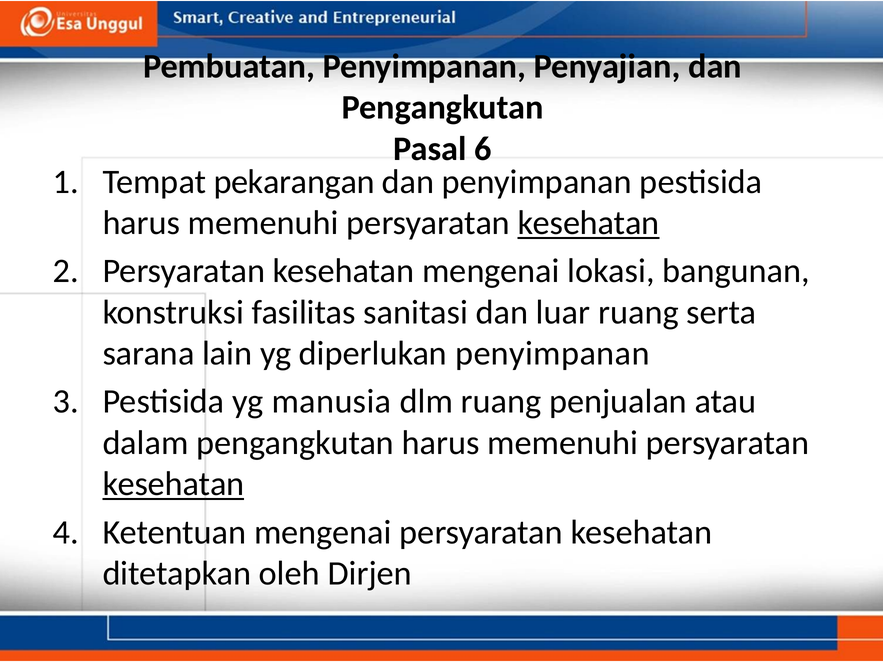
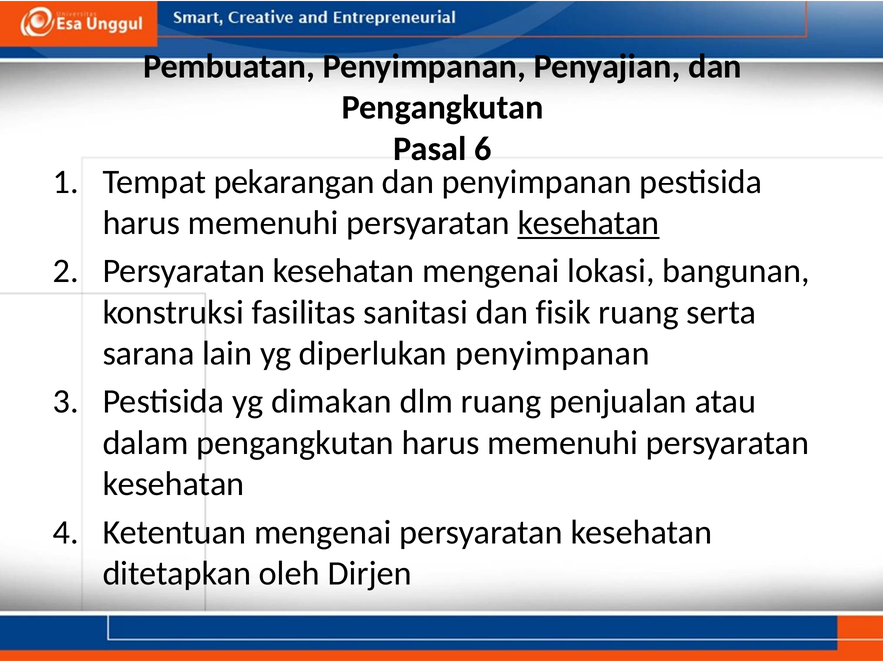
luar: luar -> fisik (563, 312)
manusia: manusia -> dimakan (332, 402)
kesehatan underline: present -> none (173, 484)
